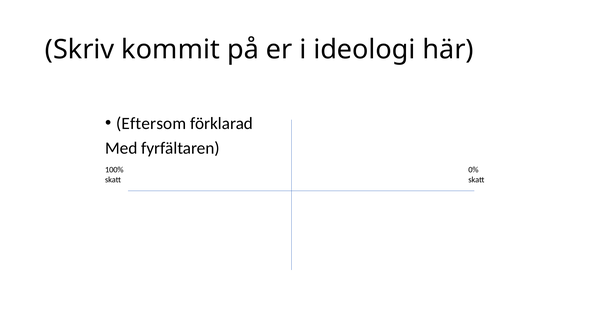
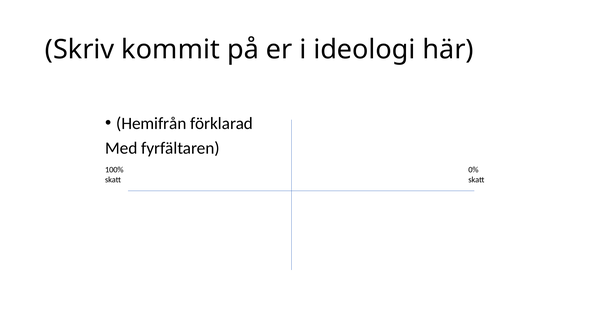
Eftersom: Eftersom -> Hemifrån (151, 123)
